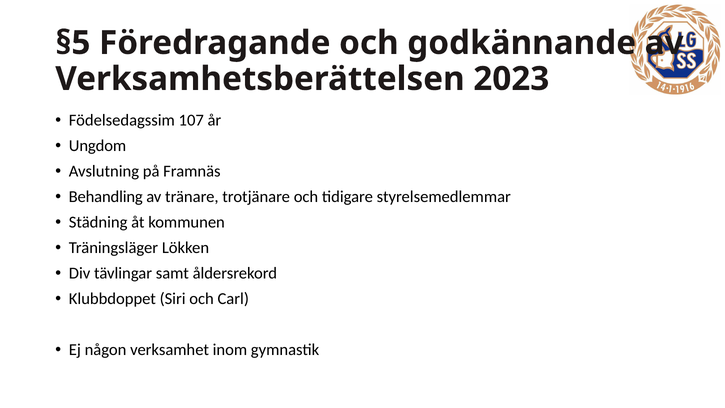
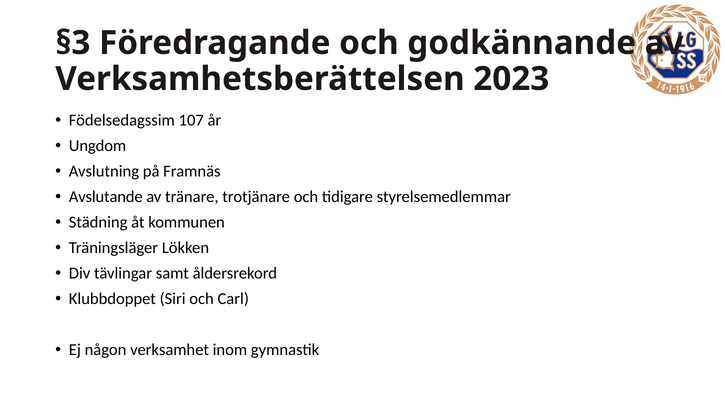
§5: §5 -> §3 (73, 43)
Behandling: Behandling -> Avslutande (106, 197)
